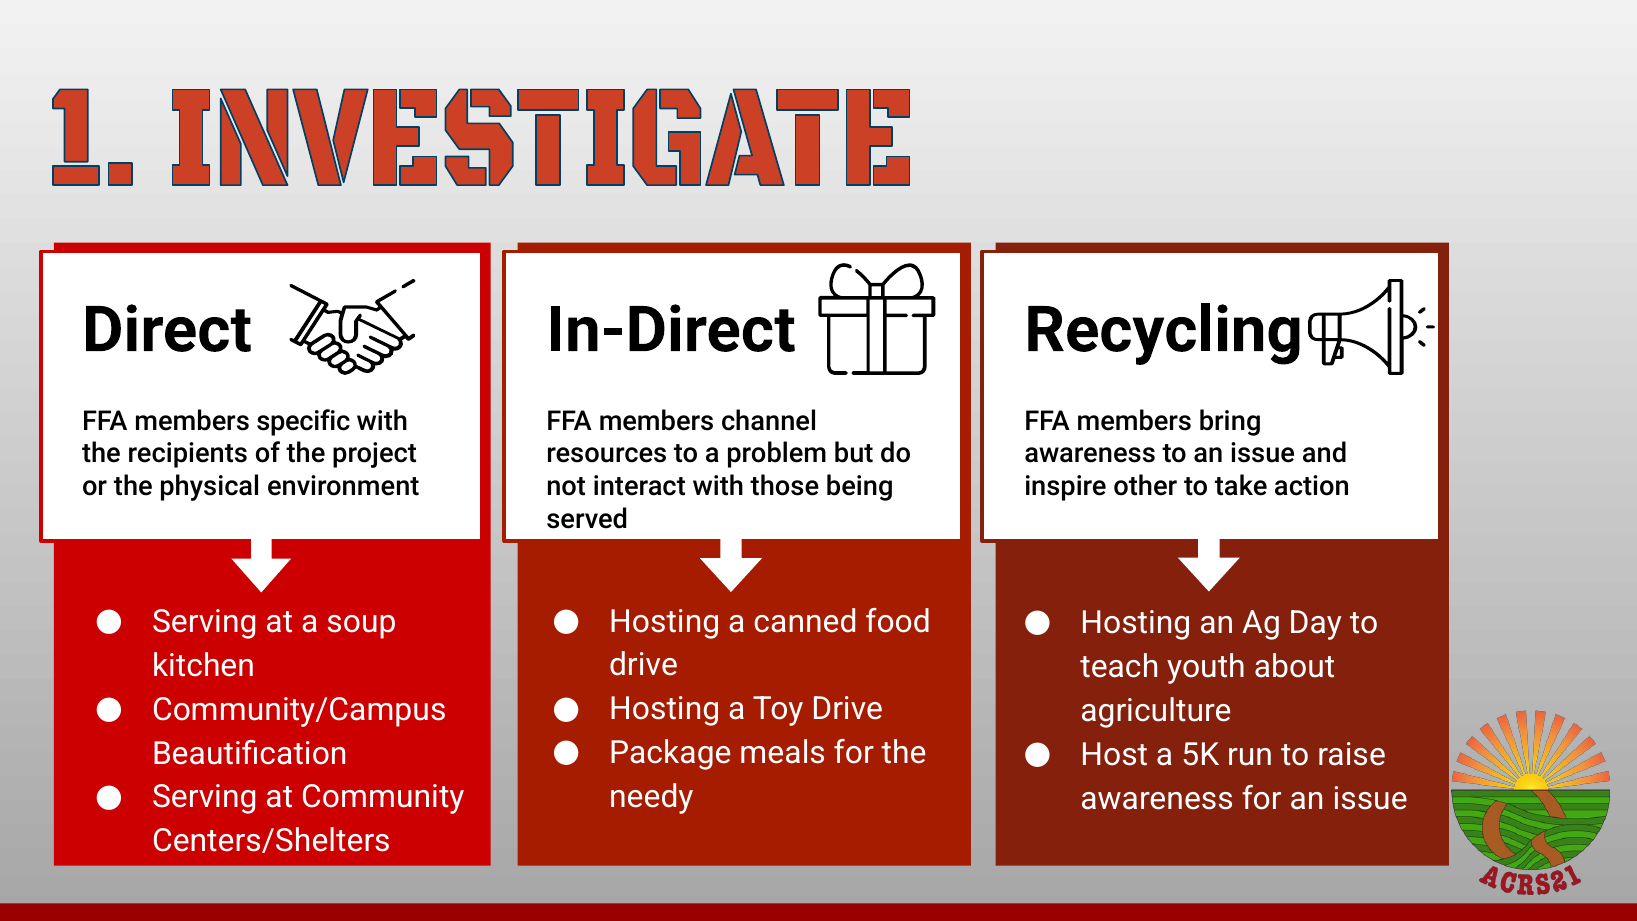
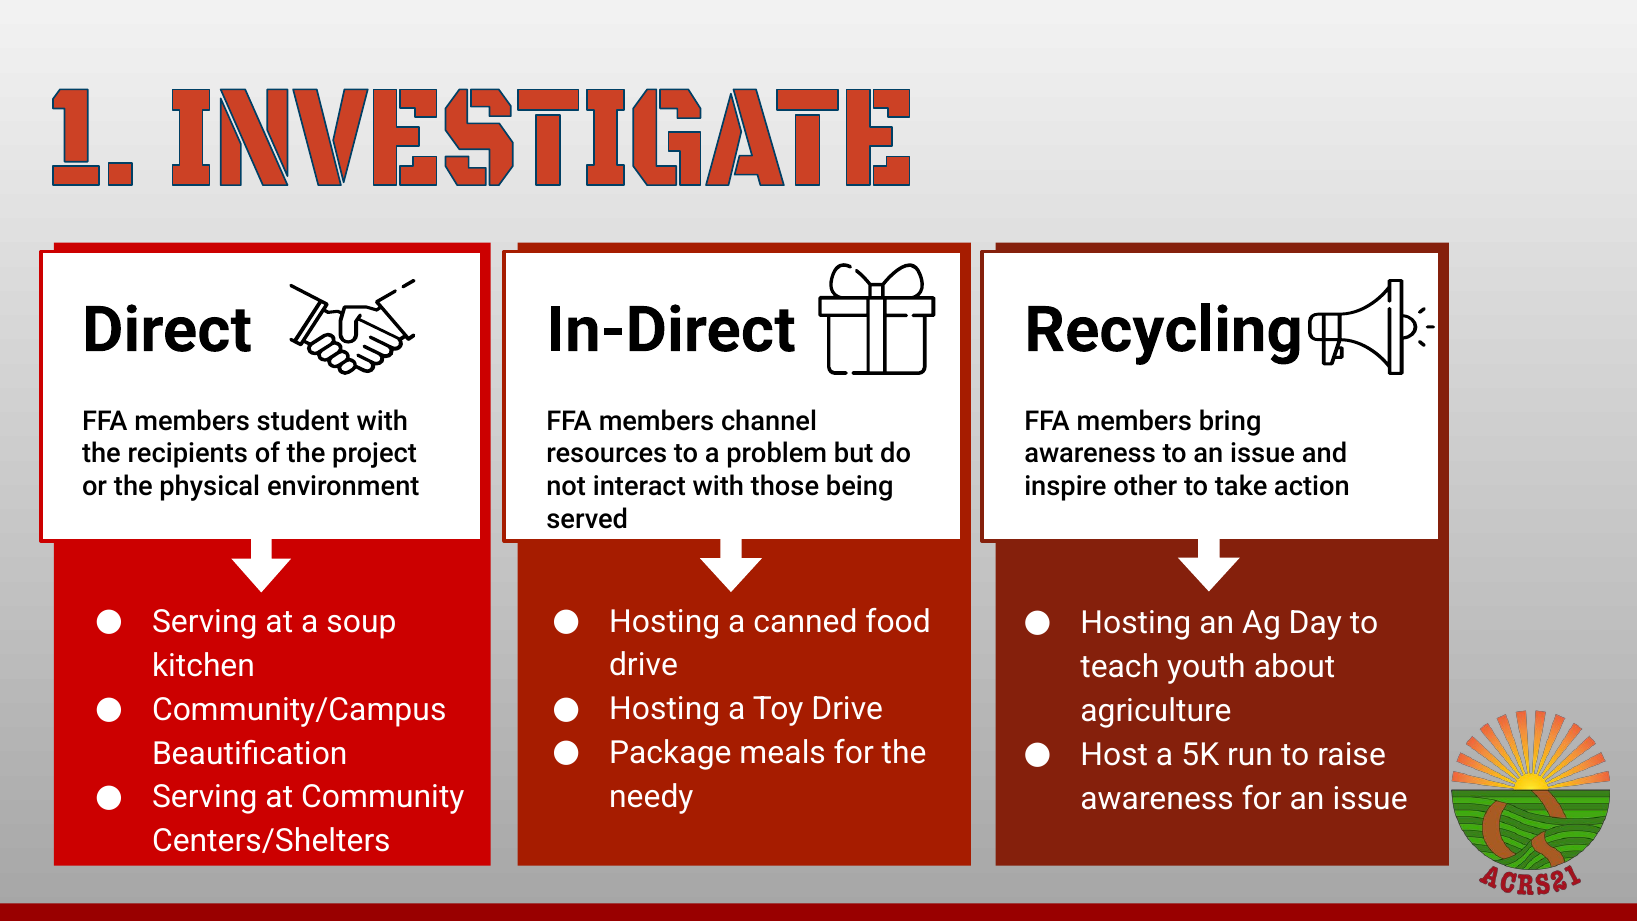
specific: specific -> student (303, 421)
